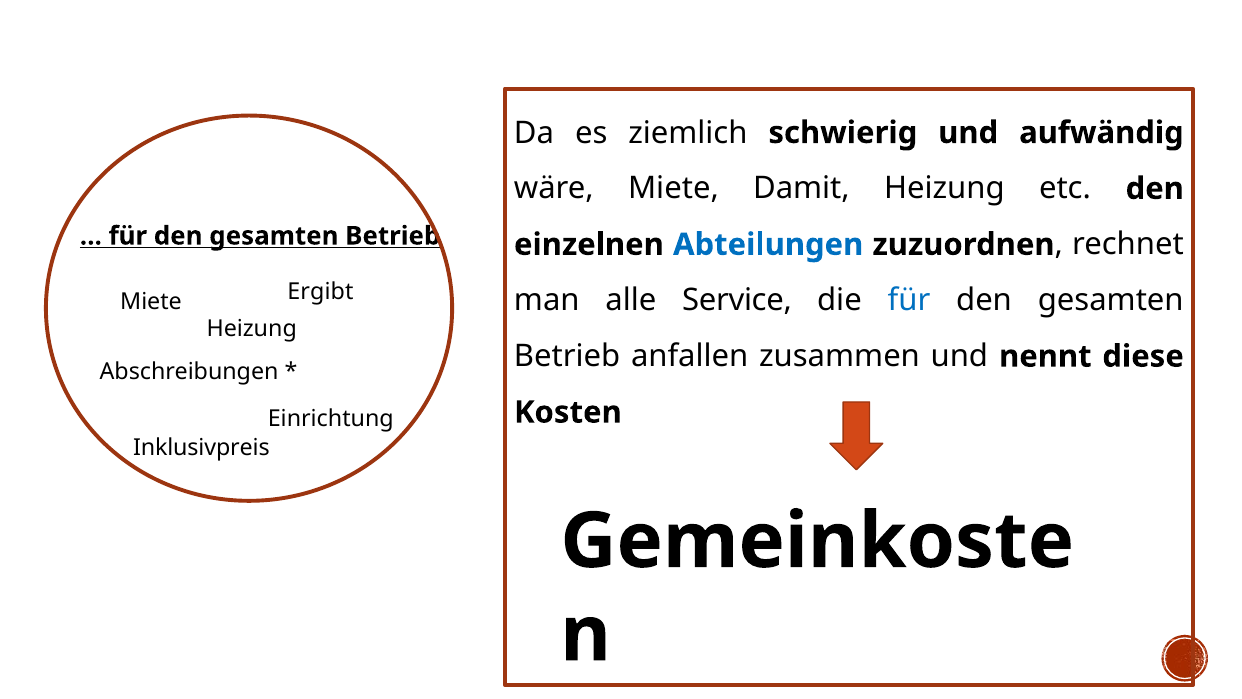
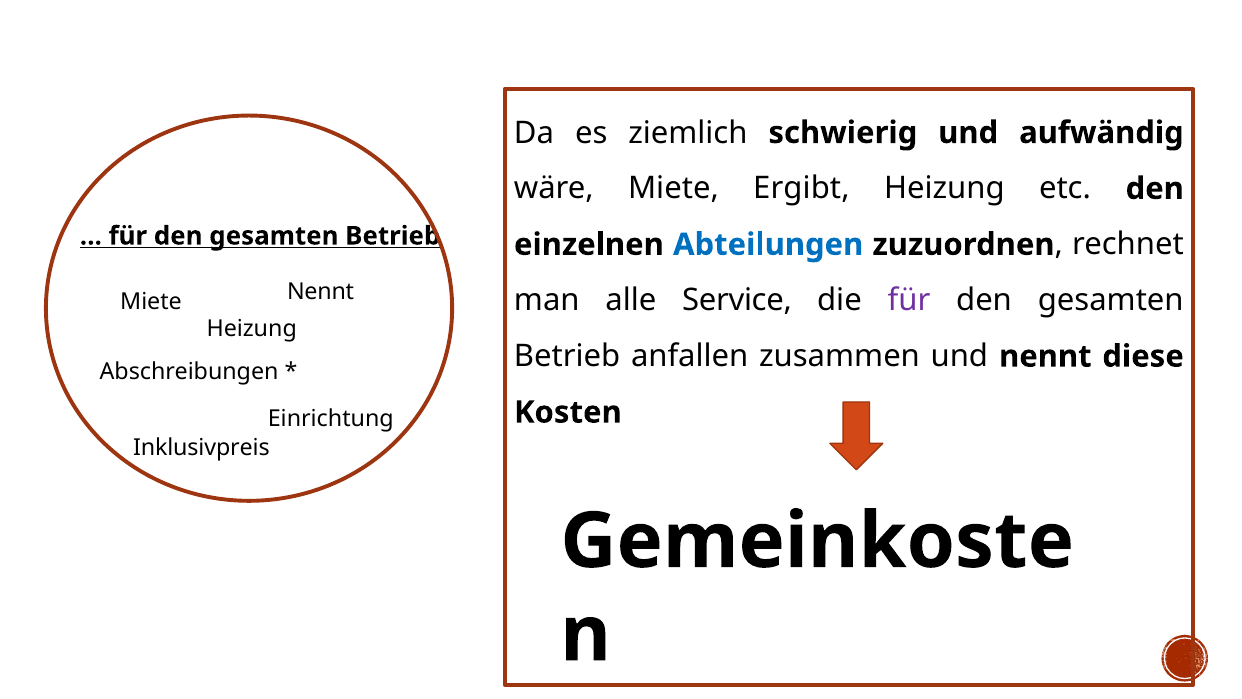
Damit: Damit -> Ergibt (801, 189)
für colour: blue -> purple (909, 300)
Miete Ergibt: Ergibt -> Nennt (321, 291)
